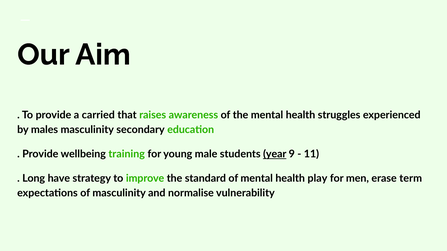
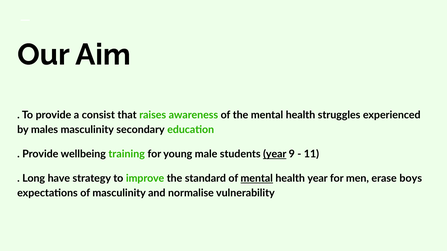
carried: carried -> consist (98, 115)
mental underline: none -> present (257, 179)
health play: play -> year (318, 179)
term: term -> boys (411, 179)
